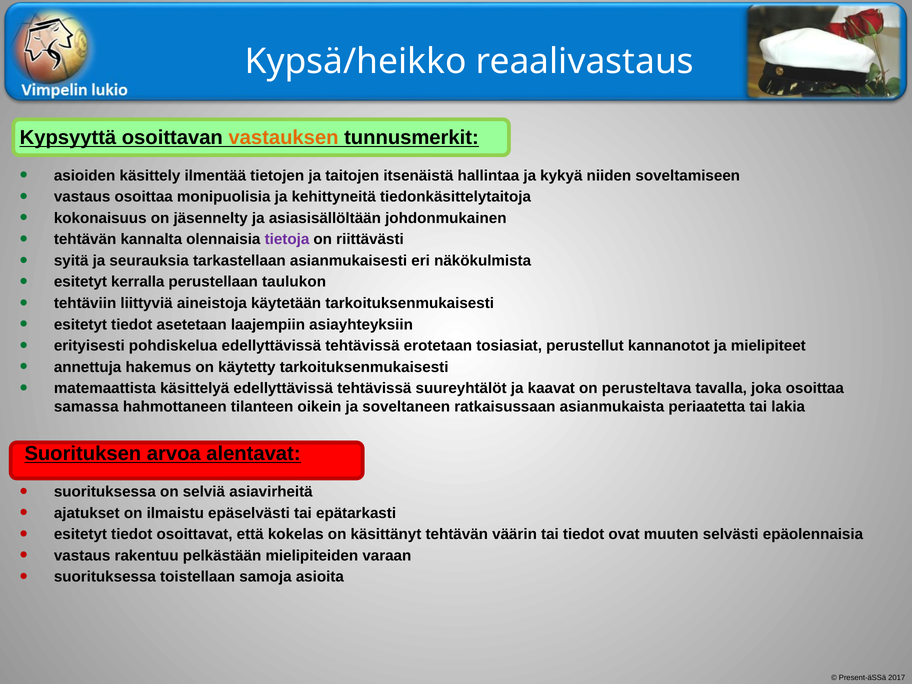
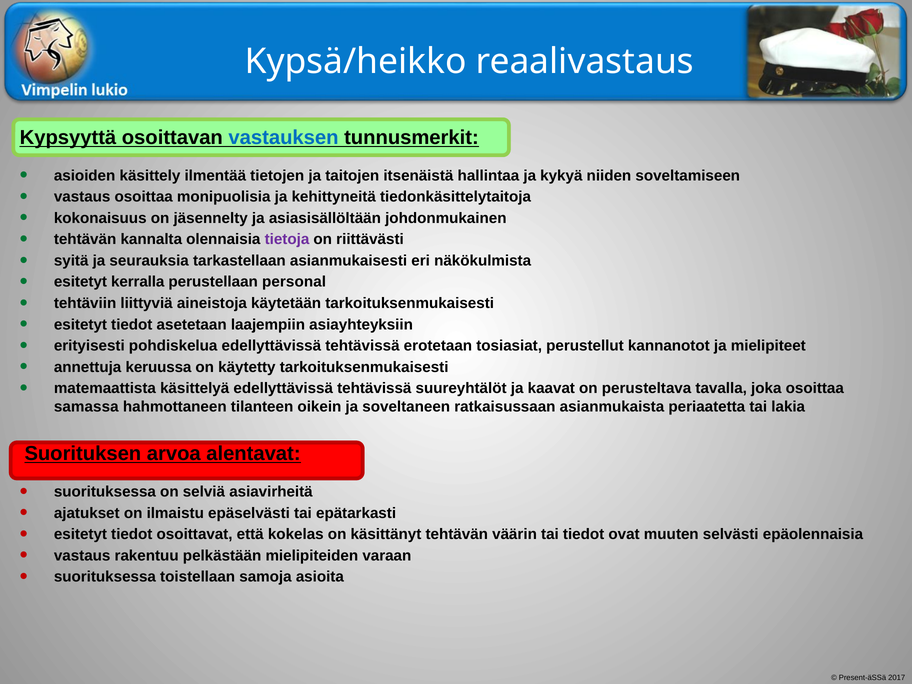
vastauksen colour: orange -> blue (284, 137)
taulukon: taulukon -> personal (294, 282)
hakemus: hakemus -> keruussa (158, 367)
